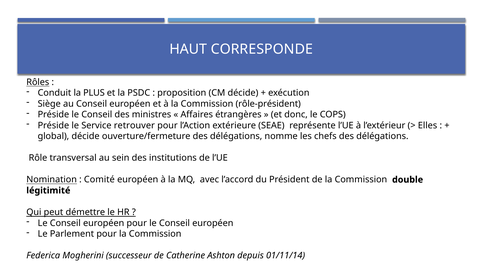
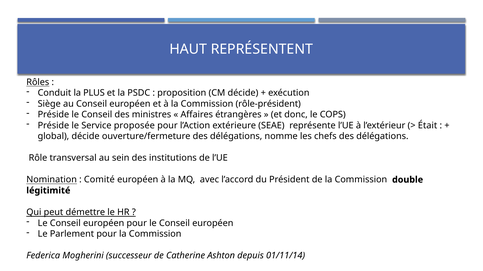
CORRESPONDE: CORRESPONDE -> REPRÉSENTENT (262, 49)
retrouver: retrouver -> proposée (134, 126)
Elles: Elles -> Était (428, 126)
